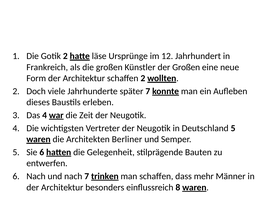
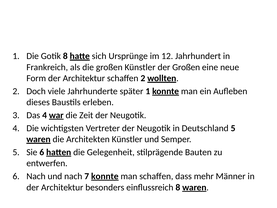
Gotik 2: 2 -> 8 (65, 56)
läse: läse -> sich (99, 56)
später 7: 7 -> 1 (148, 91)
Architekten Berliner: Berliner -> Künstler (127, 139)
7 trinken: trinken -> konnte (105, 176)
